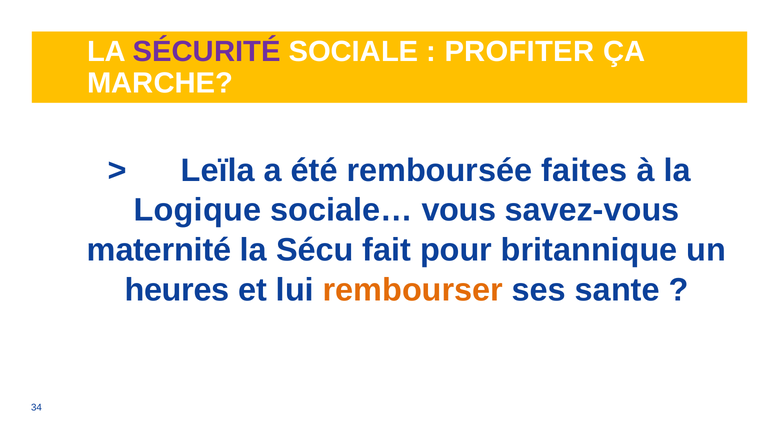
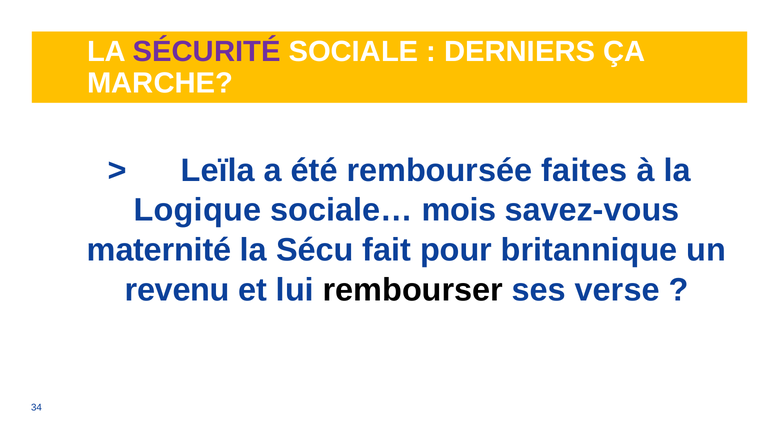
PROFITER: PROFITER -> DERNIERS (520, 52)
vous: vous -> mois (459, 210)
heures: heures -> revenu (177, 290)
rembourser colour: orange -> black (413, 290)
sante: sante -> verse (617, 290)
